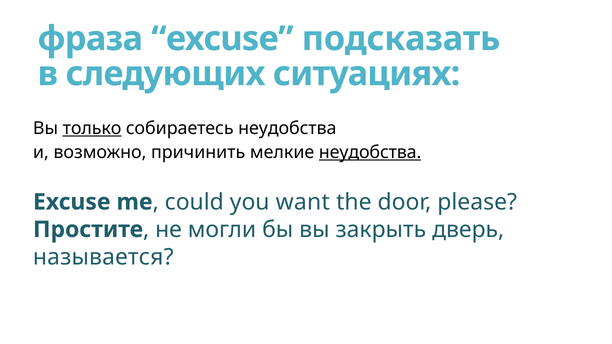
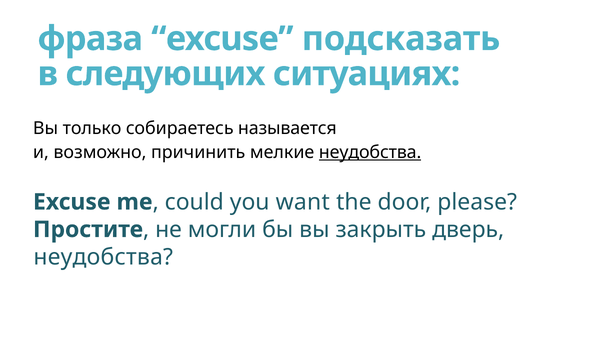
только underline: present -> none (92, 128)
собираетесь неудобства: неудобства -> называется (287, 128)
называется: называется -> неудобства (103, 257)
